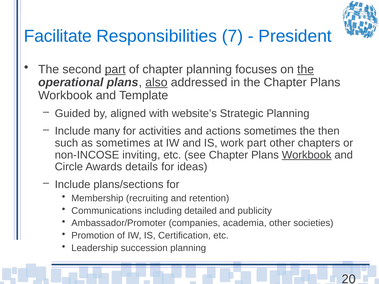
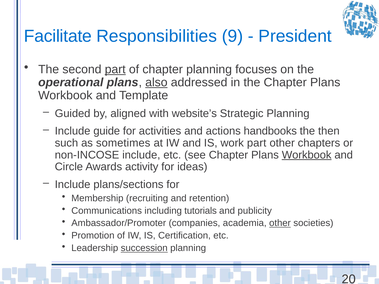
7: 7 -> 9 (232, 36)
the underline: present -> none (306, 69)
many: many -> guide (107, 131)
actions sometimes: sometimes -> handbooks (270, 131)
non-INCOSE inviting: inviting -> include (141, 155)
details: details -> activity (142, 167)
detailed: detailed -> tutorials (201, 211)
other underline: none -> present (280, 223)
succession underline: none -> present (144, 248)
